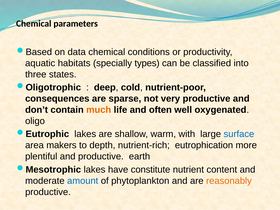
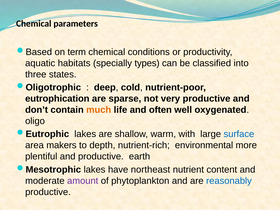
data: data -> term (77, 52)
consequences: consequences -> eutrophication (57, 99)
eutrophication: eutrophication -> environmental (204, 145)
constitute: constitute -> northeast (151, 170)
amount colour: blue -> purple (83, 181)
reasonably colour: orange -> blue (229, 181)
